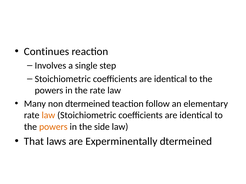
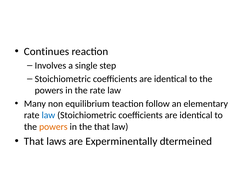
non dtermeined: dtermeined -> equilibrium (87, 104)
law colour: orange -> blue (48, 116)
the side: side -> that (102, 127)
